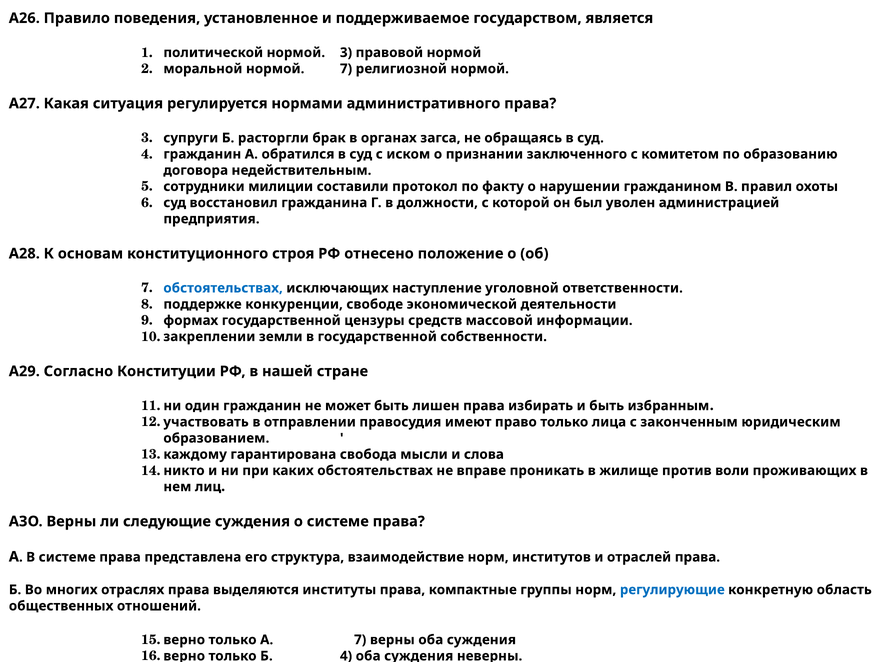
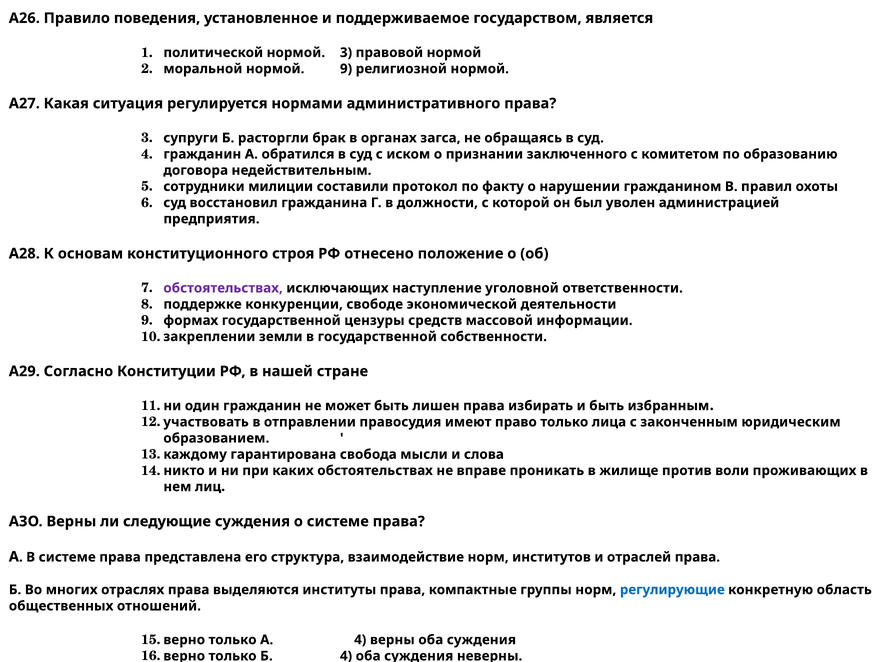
нормой 7: 7 -> 9 (346, 69)
обстоятельствах colour: blue -> purple (223, 288)
А 7: 7 -> 4 (360, 640)
